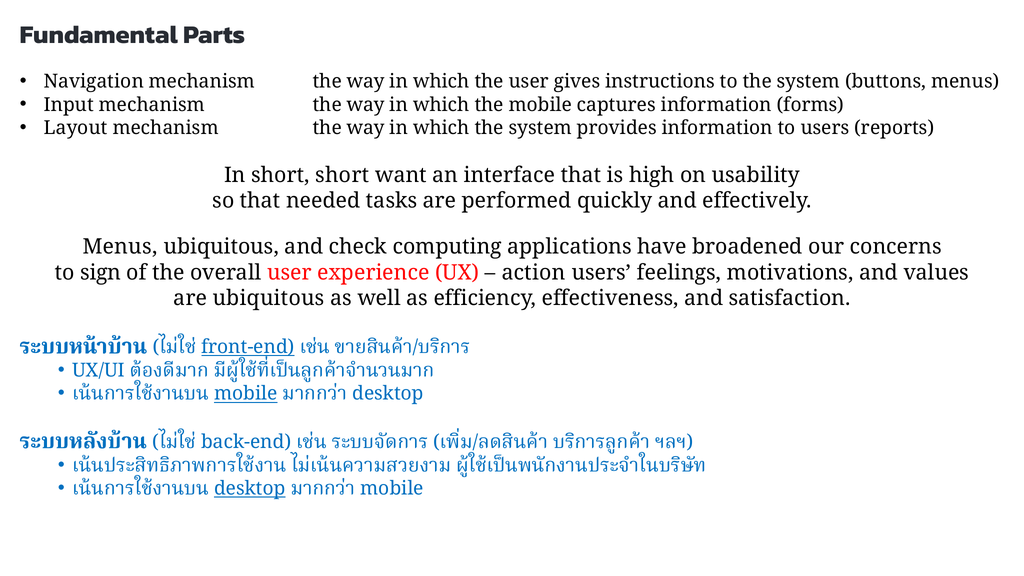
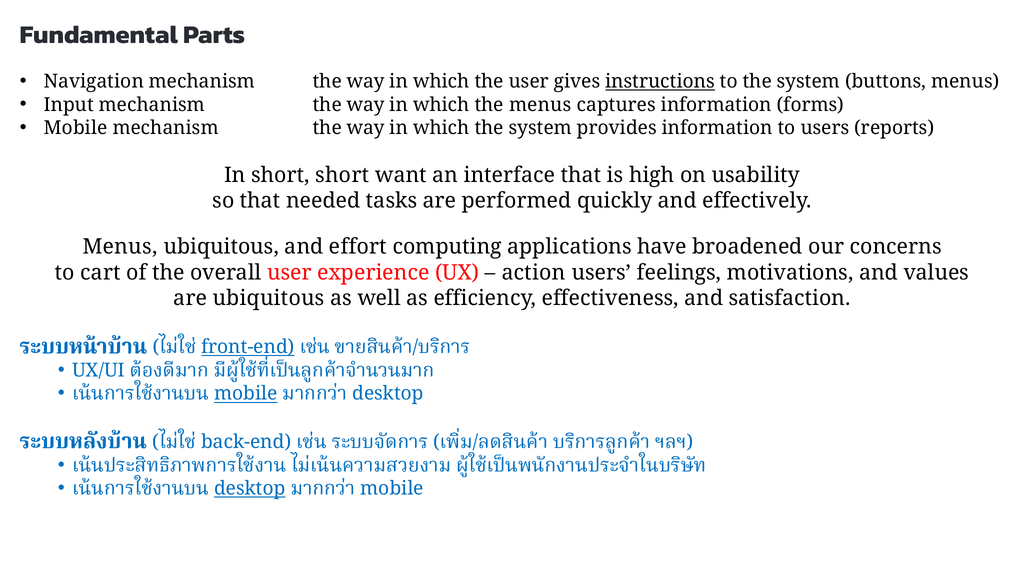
instructions underline: none -> present (660, 82)
the mobile: mobile -> menus (540, 105)
Layout: Layout -> Mobile (76, 128)
check: check -> effort (358, 247)
sign: sign -> cart (100, 273)
